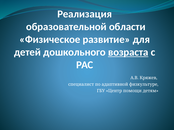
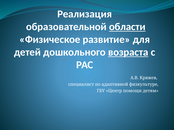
области underline: none -> present (127, 27)
